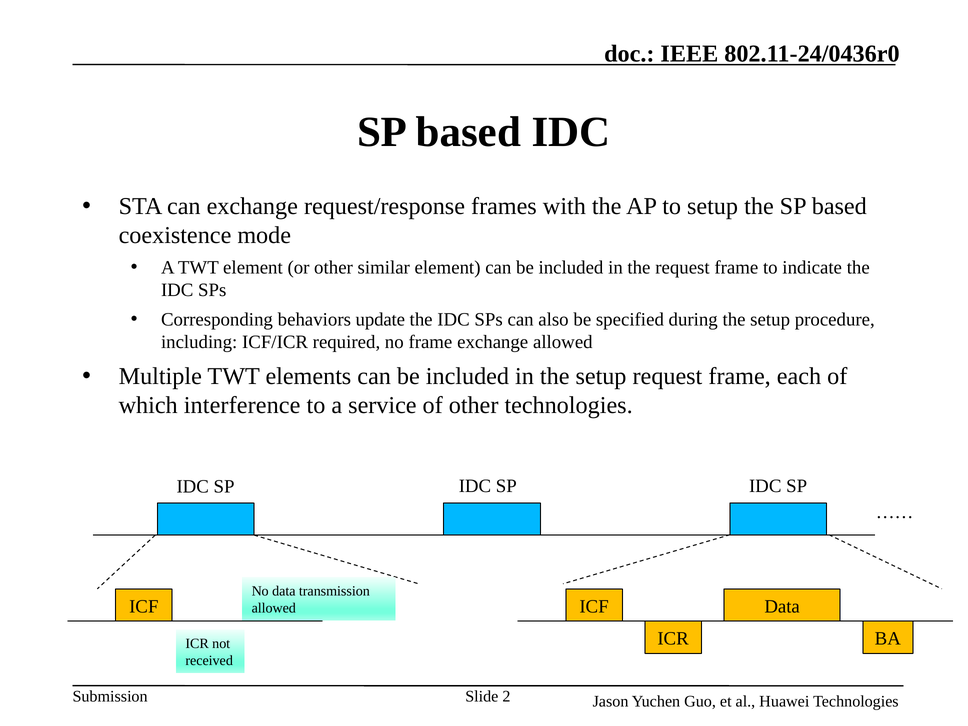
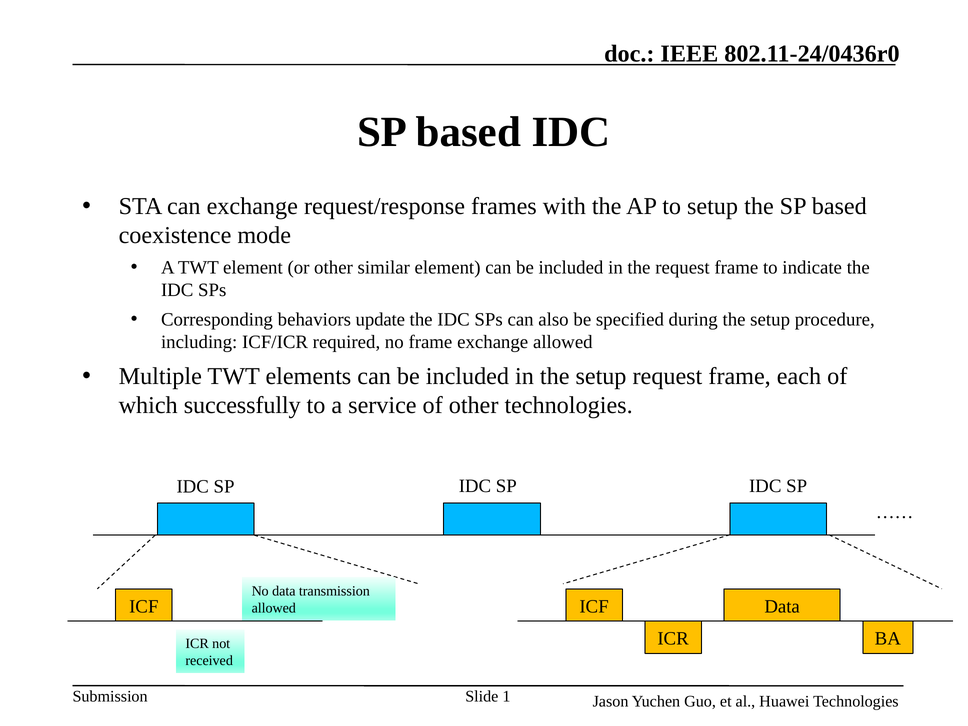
interference: interference -> successfully (242, 405)
2: 2 -> 1 (506, 696)
